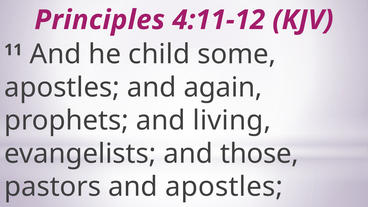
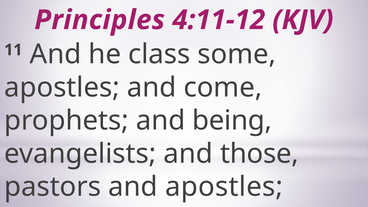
child: child -> class (159, 54)
again: again -> come (223, 87)
living: living -> being (232, 121)
